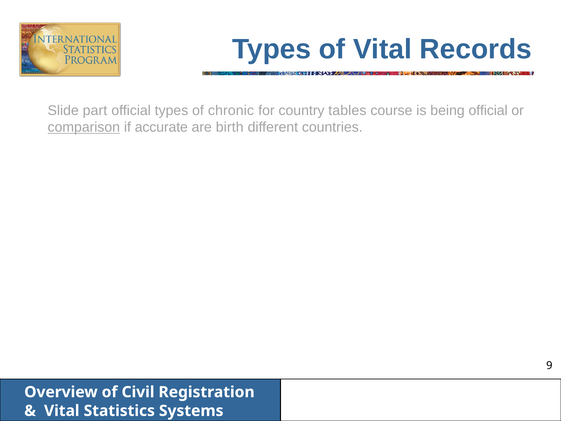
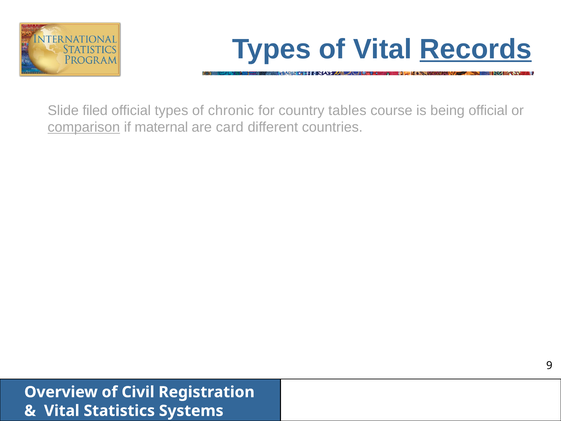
Records underline: none -> present (476, 49)
part: part -> filed (95, 110)
accurate: accurate -> maternal (161, 127)
birth: birth -> card (230, 127)
